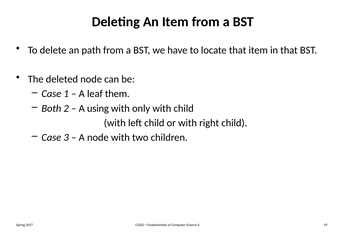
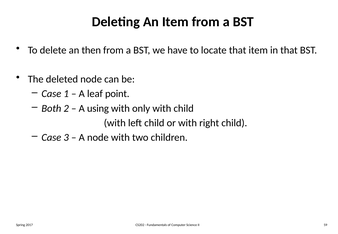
path: path -> then (91, 50)
them: them -> point (117, 94)
